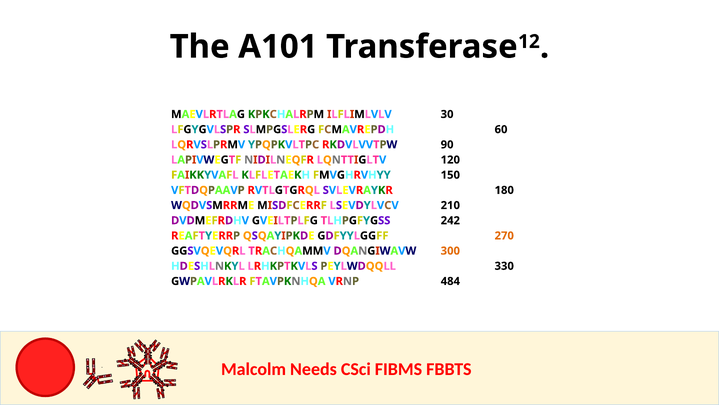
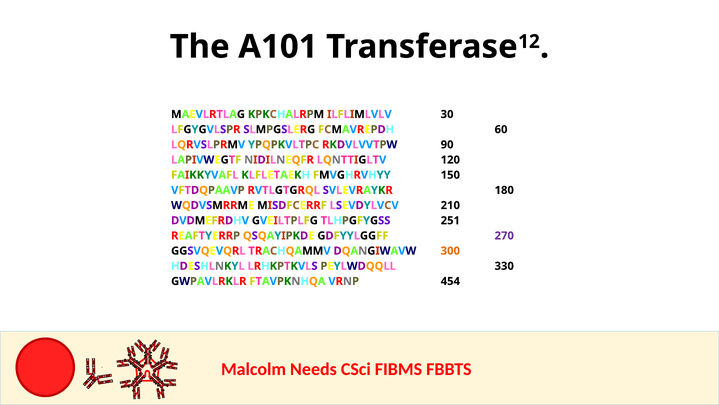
242: 242 -> 251 (450, 220)
270 colour: orange -> purple (504, 235)
484: 484 -> 454 (450, 281)
